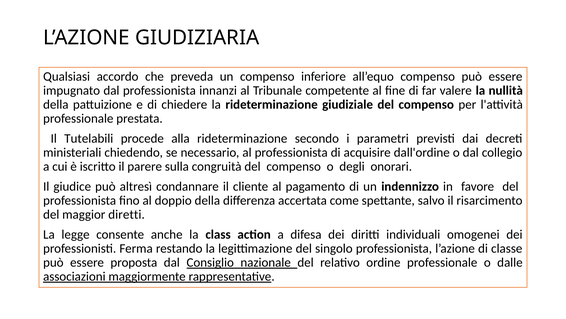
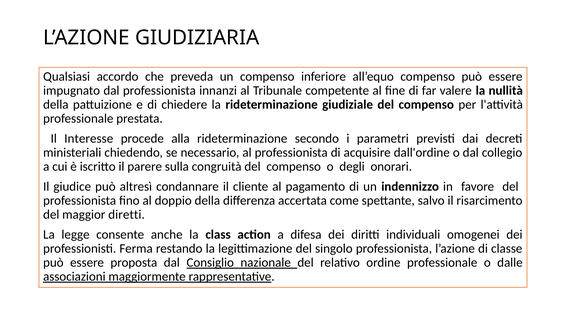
Tutelabili: Tutelabili -> Interesse (89, 138)
